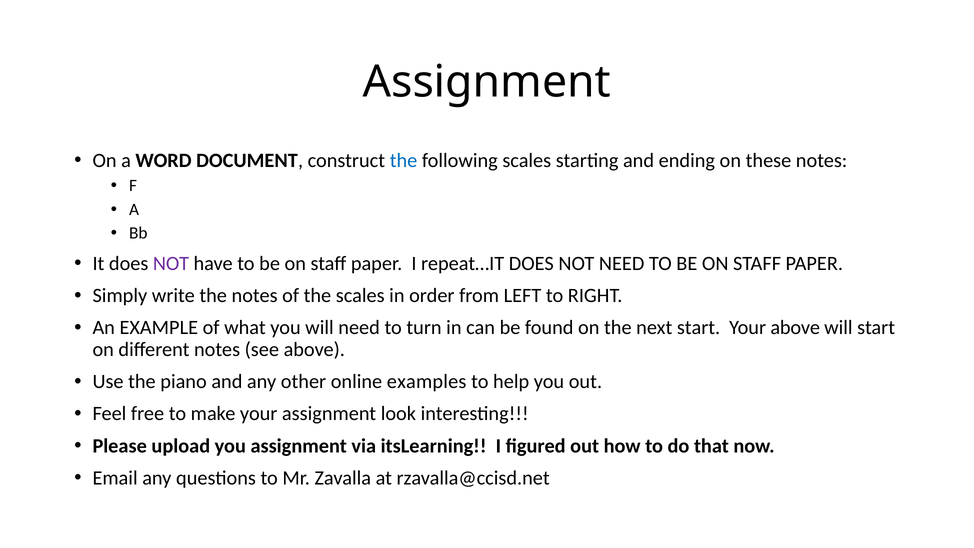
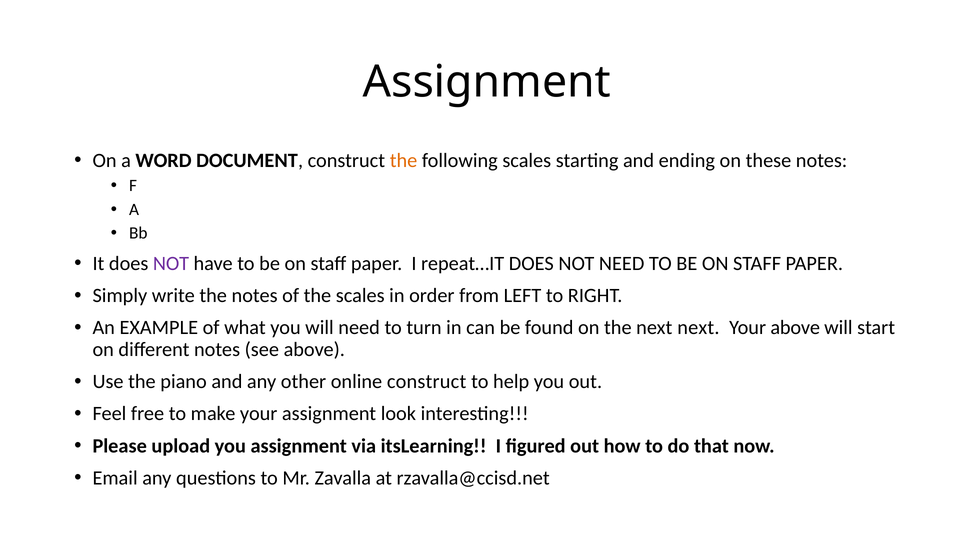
the colour: blue -> orange (404, 160)
next start: start -> next (698, 328)
online examples: examples -> construct (427, 382)
